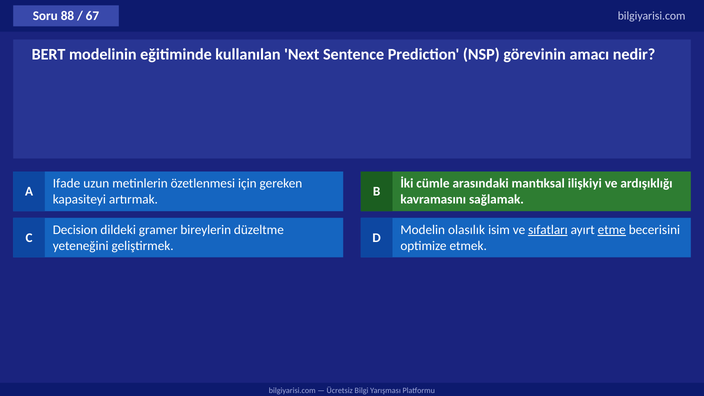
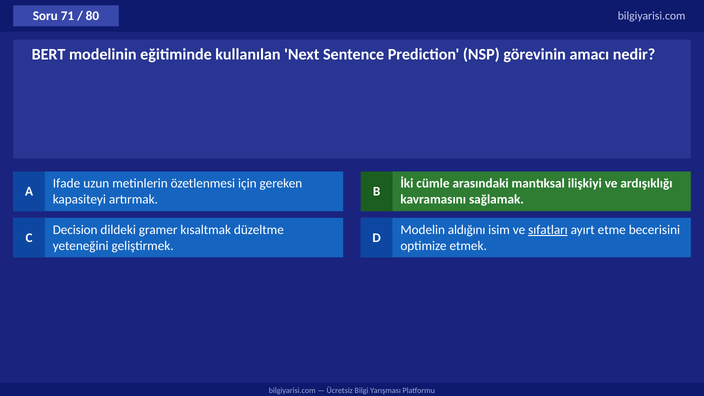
88: 88 -> 71 (67, 16)
67: 67 -> 80 (92, 16)
bireylerin: bireylerin -> kısaltmak (206, 230)
olasılık: olasılık -> aldığını (467, 230)
etme underline: present -> none (612, 230)
